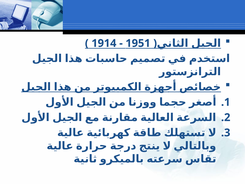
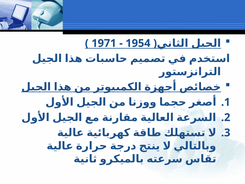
1914: 1914 -> 1971 (104, 43)
1951: 1951 -> 1954 (138, 43)
